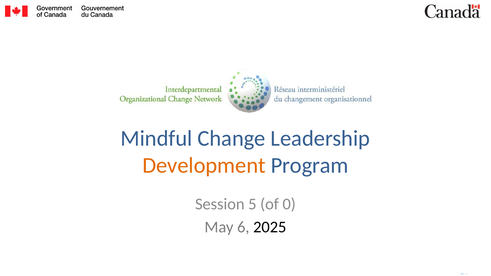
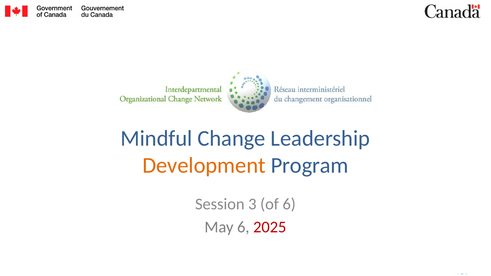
5: 5 -> 3 (252, 204)
of 0: 0 -> 6 (289, 204)
2025 colour: black -> red (270, 227)
